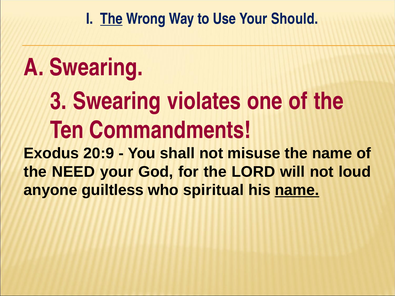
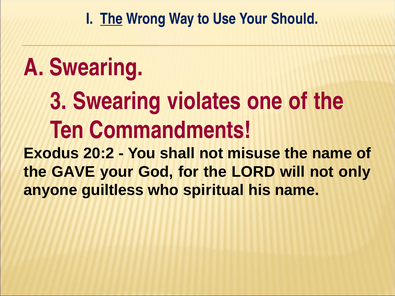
20:9: 20:9 -> 20:2 (99, 153)
NEED: NEED -> GAVE (73, 172)
loud: loud -> only (355, 172)
name underline: present -> none (297, 190)
